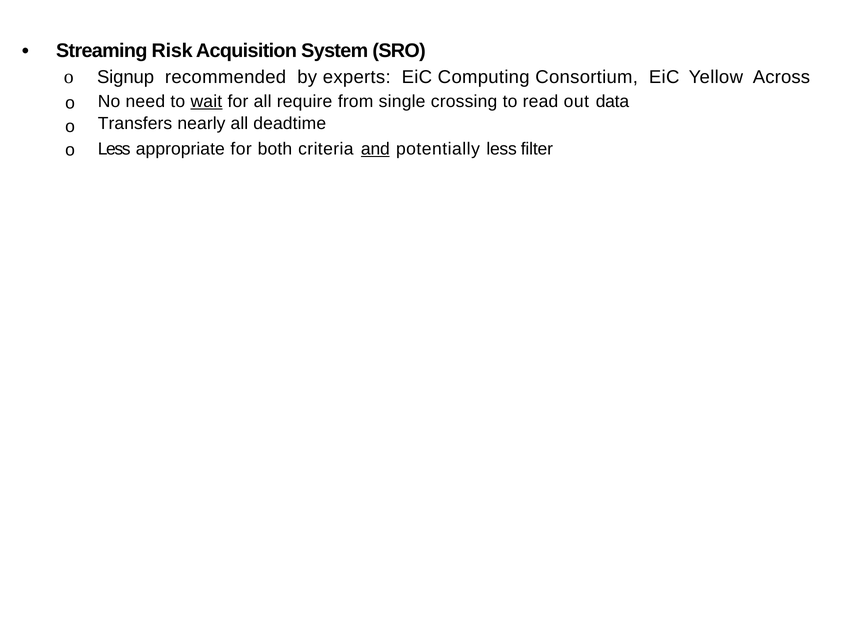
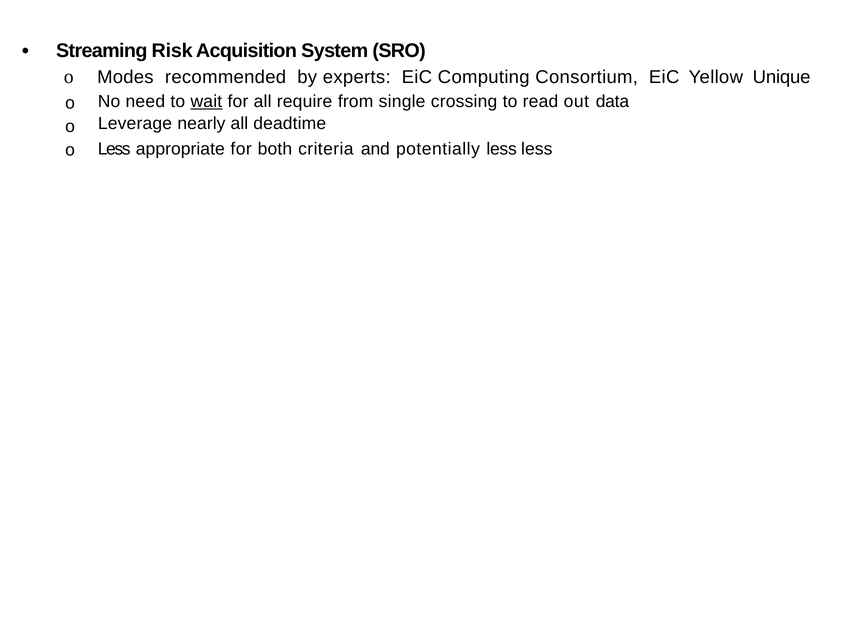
Signup: Signup -> Modes (125, 77)
Across: Across -> Unique (782, 77)
Transfers: Transfers -> Leverage (135, 124)
and underline: present -> none (375, 149)
less filter: filter -> less (537, 149)
